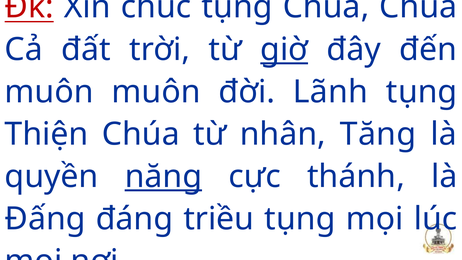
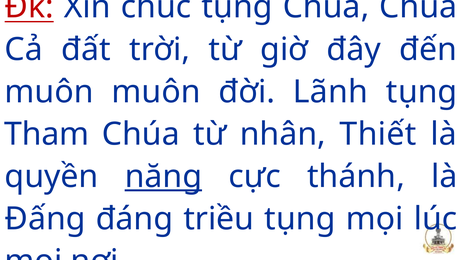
giờ underline: present -> none (284, 49)
Thiện: Thiện -> Tham (47, 134)
Tăng: Tăng -> Thiết (378, 134)
